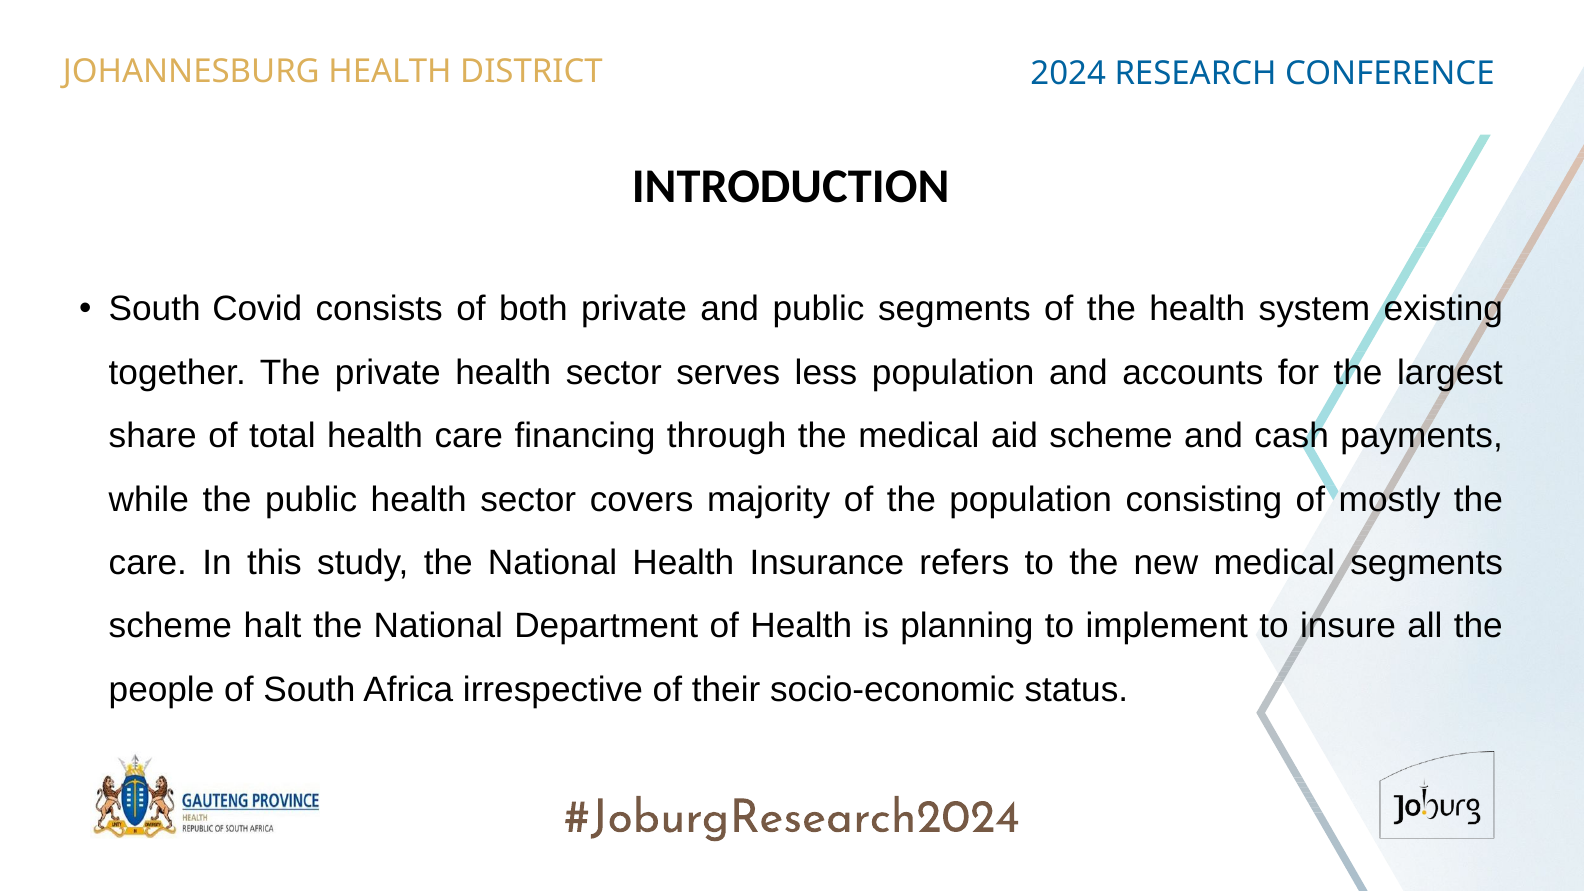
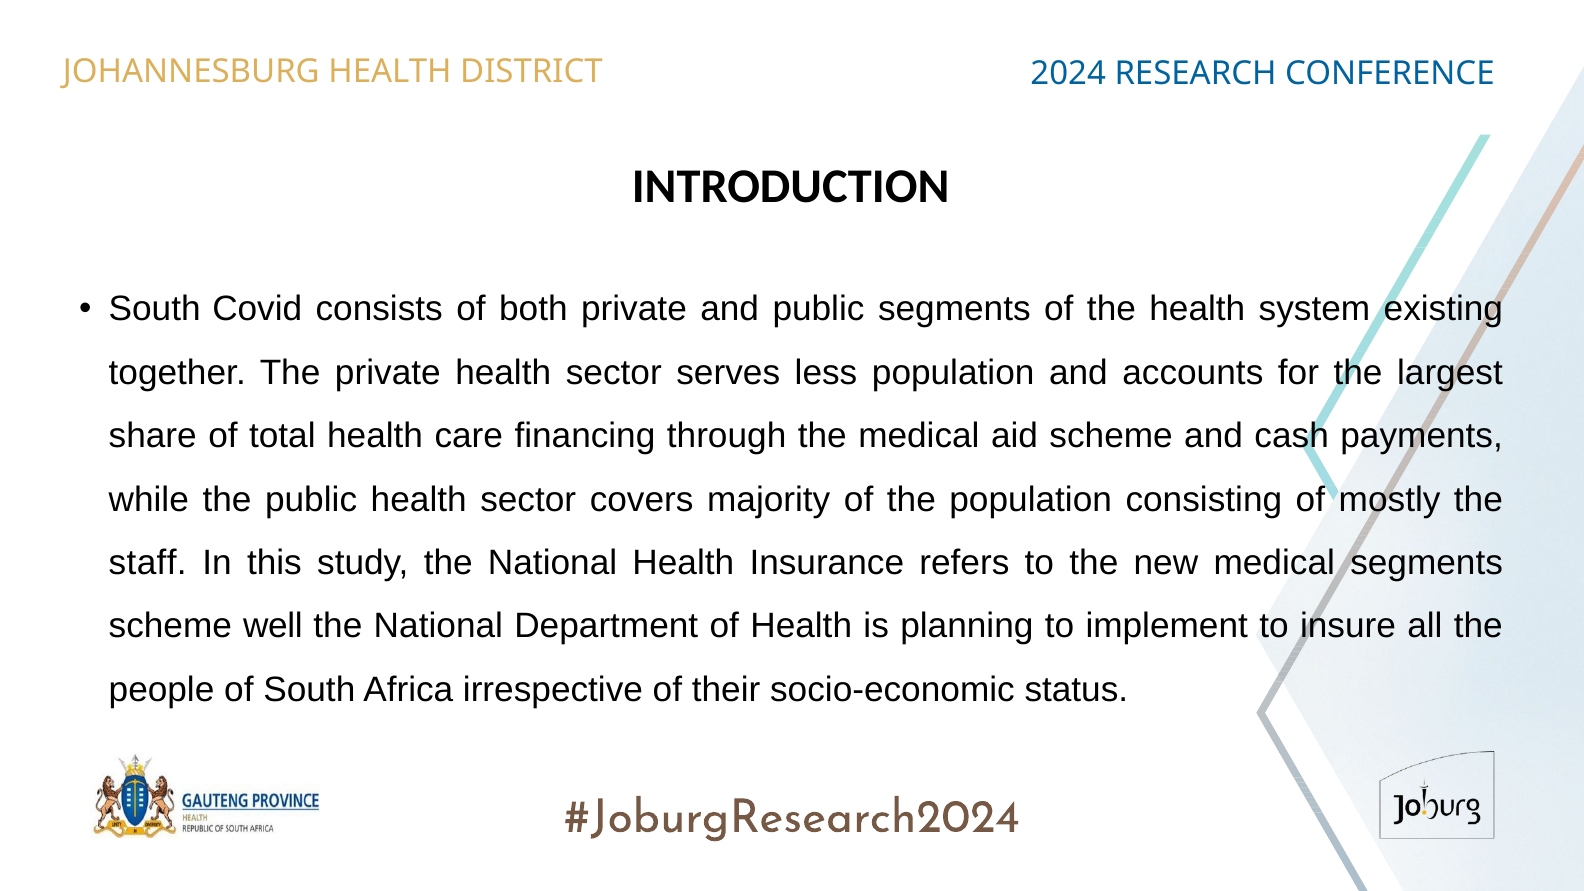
care: care -> staff (148, 563)
halt: halt -> well (273, 626)
